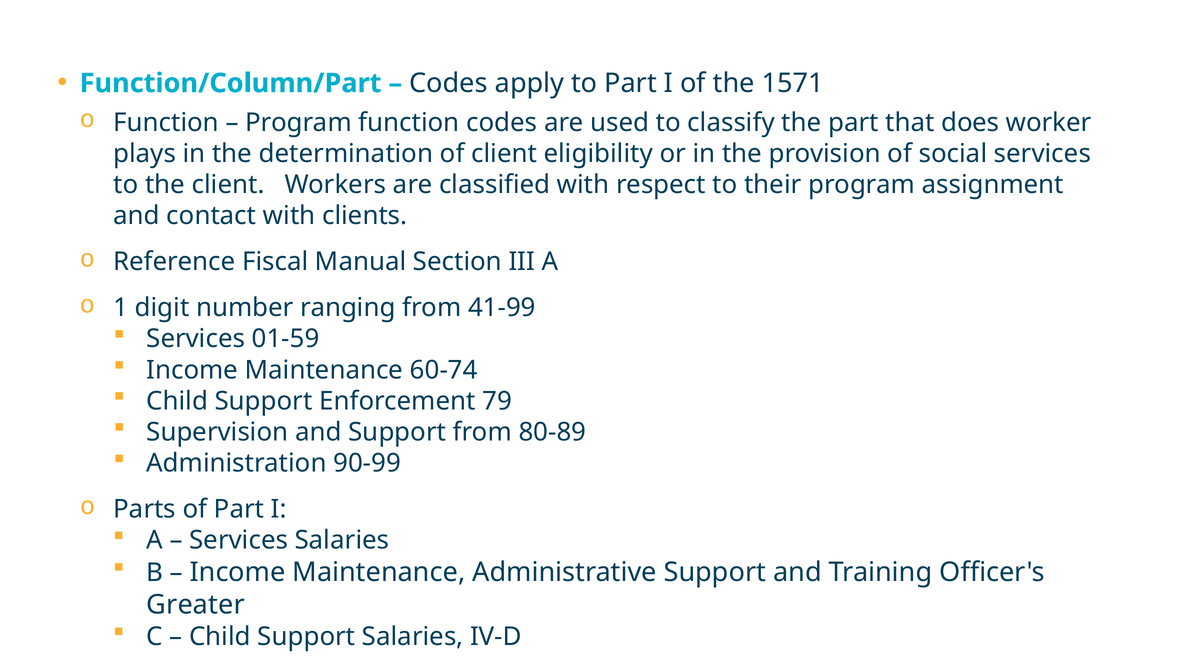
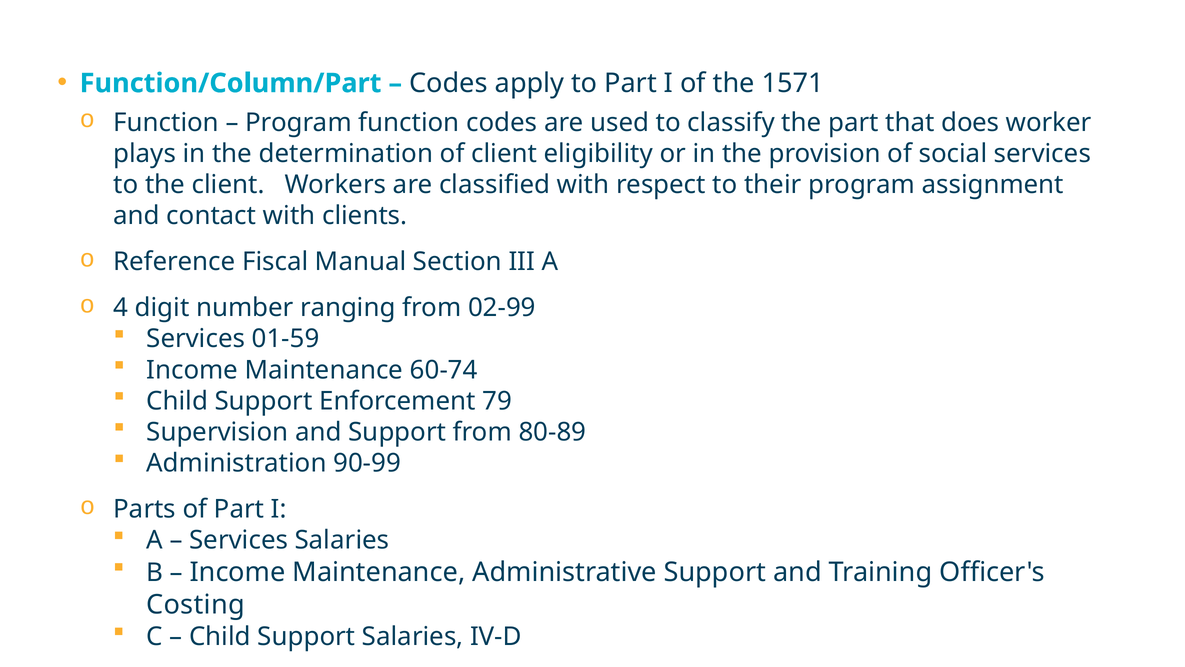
1: 1 -> 4 (121, 308)
41-99: 41-99 -> 02-99 (502, 308)
Greater: Greater -> Costing (196, 605)
